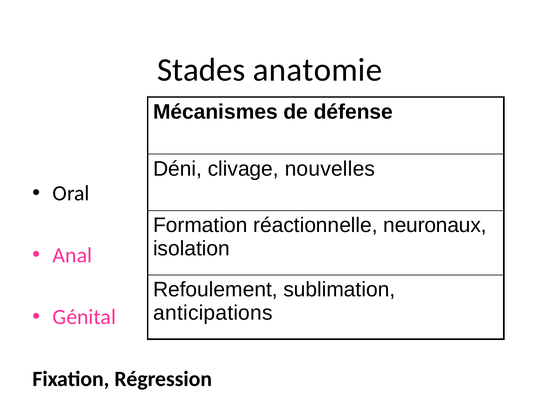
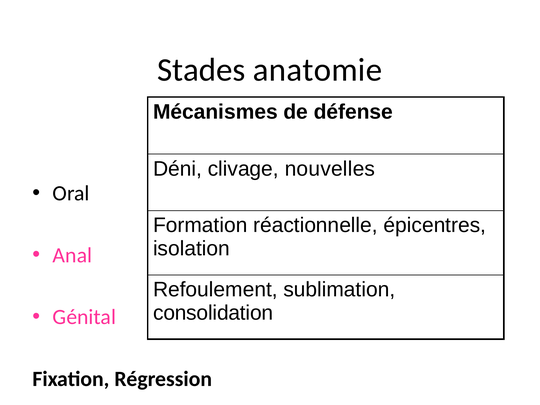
neuronaux: neuronaux -> épicentres (435, 225)
anticipations: anticipations -> consolidation (213, 313)
